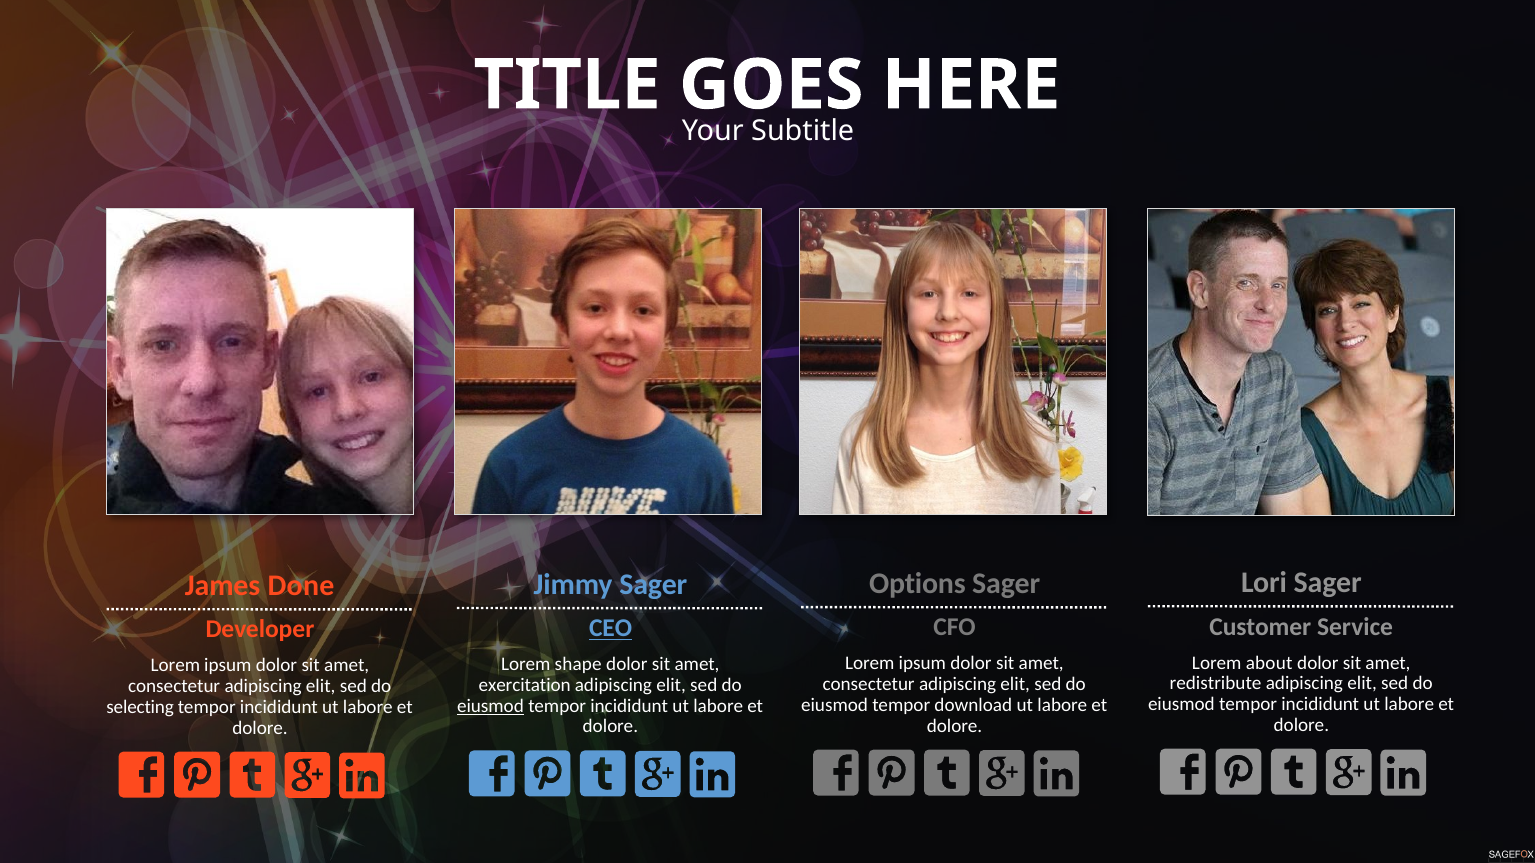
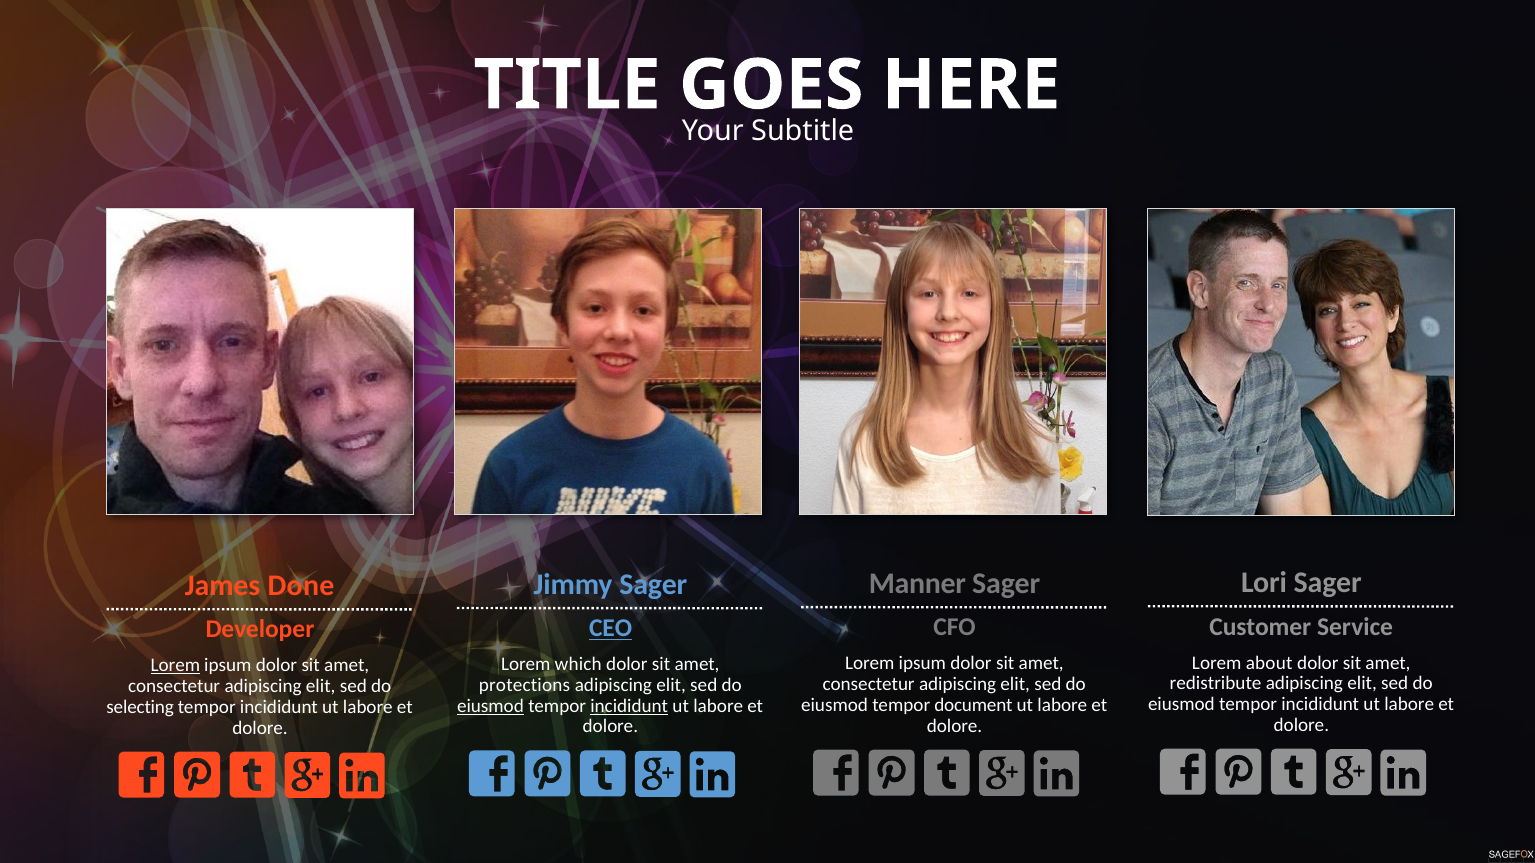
Options: Options -> Manner (917, 584)
shape: shape -> which (578, 665)
Lorem underline: none -> present (175, 666)
exercitation: exercitation -> protections (524, 686)
download: download -> document (973, 705)
incididunt underline: none -> present (629, 706)
